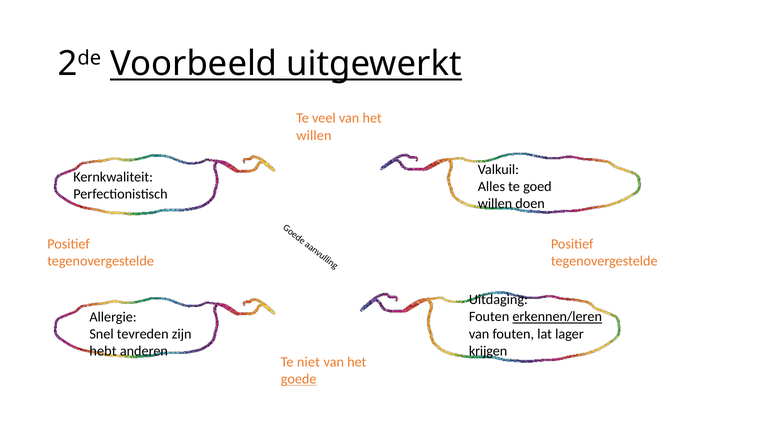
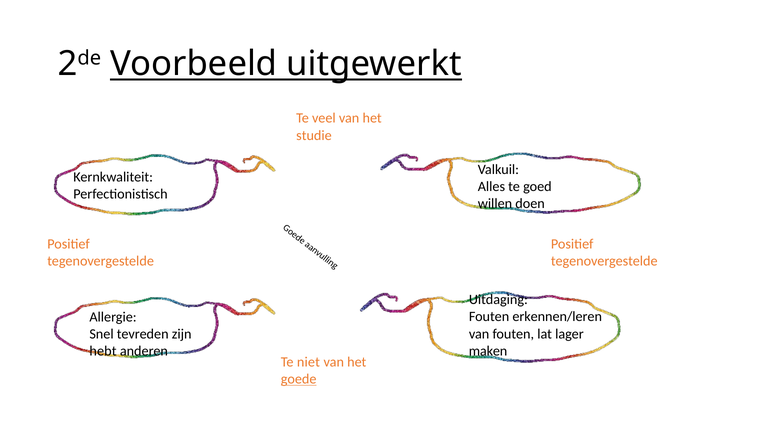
willen: willen -> studie (314, 135)
erkennen/leren underline: present -> none (557, 317)
krijgen: krijgen -> maken (488, 351)
